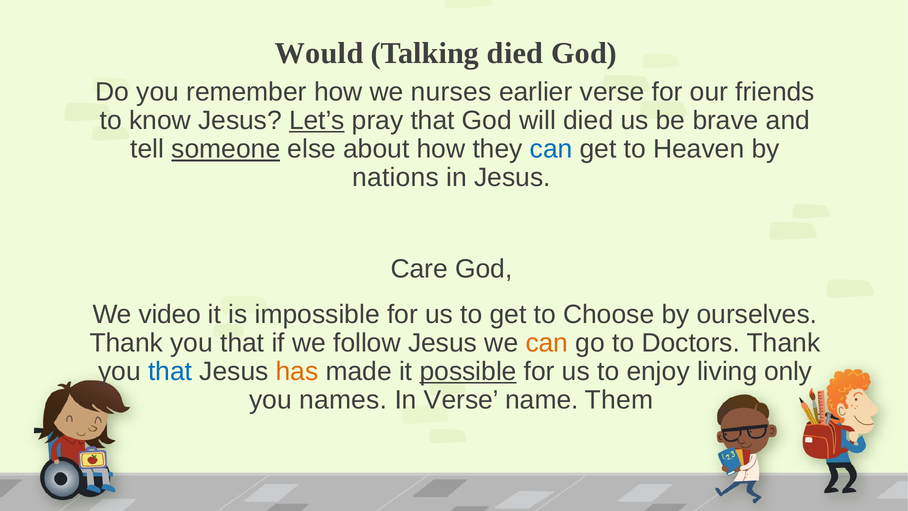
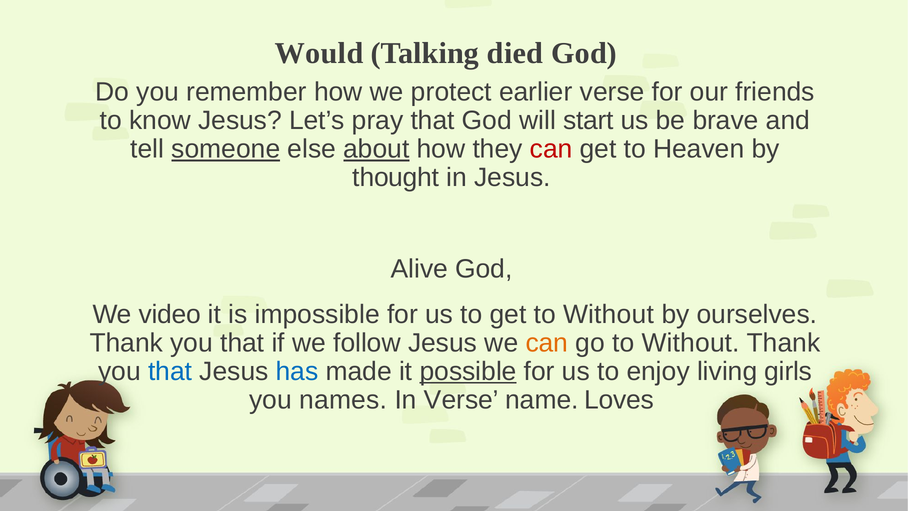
nurses: nurses -> protect (451, 92)
Let’s underline: present -> none (317, 120)
will died: died -> start (588, 120)
about underline: none -> present (376, 149)
can colour: blue -> red (551, 149)
nations: nations -> thought (396, 178)
Care: Care -> Alive (419, 269)
get to Choose: Choose -> Without (609, 314)
go to Doctors: Doctors -> Without (691, 343)
has colour: orange -> blue (297, 371)
only: only -> girls (788, 371)
Them: Them -> Loves (619, 400)
